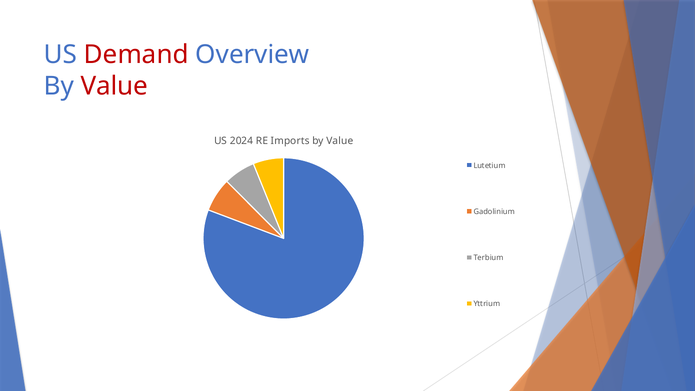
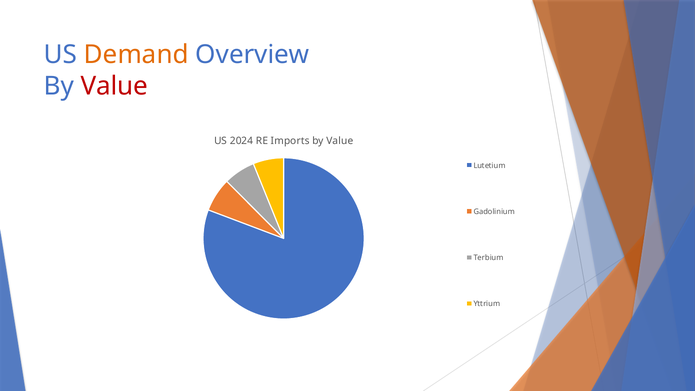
Demand colour: red -> orange (136, 55)
